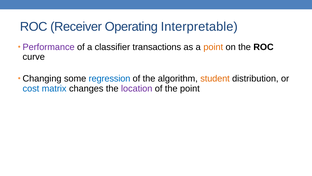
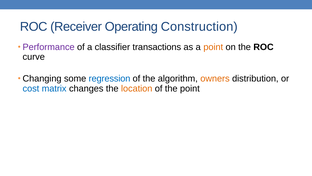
Interpretable: Interpretable -> Construction (199, 27)
student: student -> owners (215, 78)
location colour: purple -> orange (137, 88)
